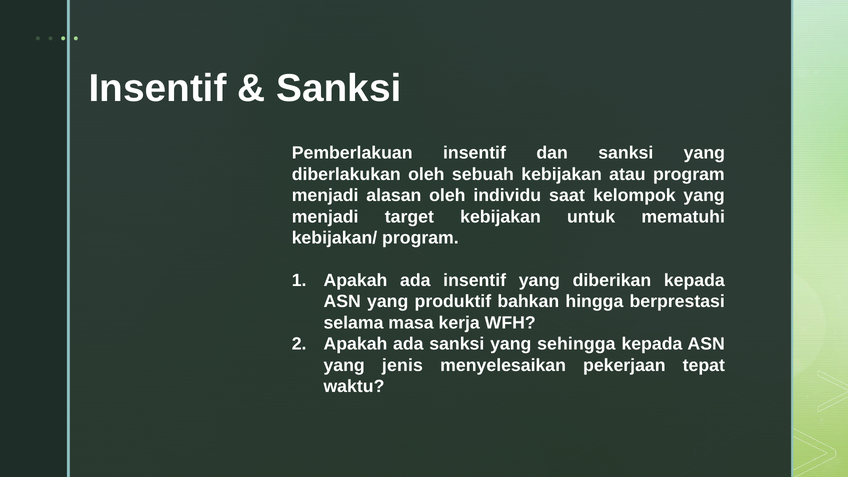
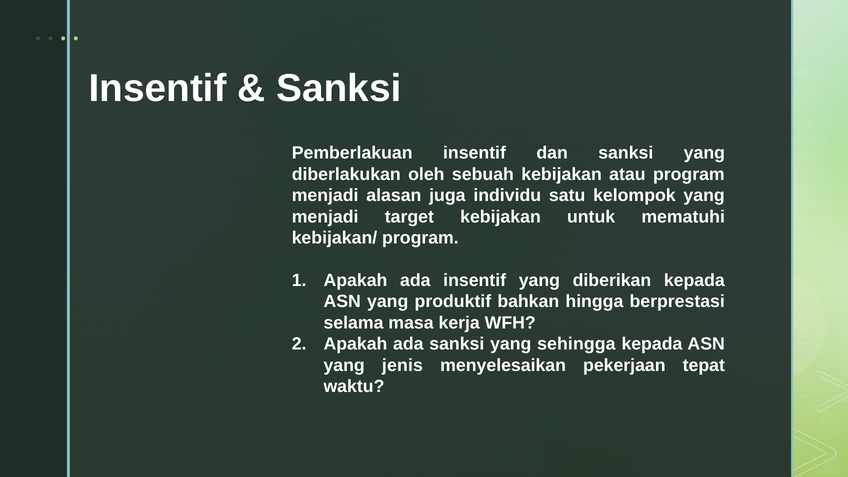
alasan oleh: oleh -> juga (447, 196)
saat: saat -> satu (567, 196)
